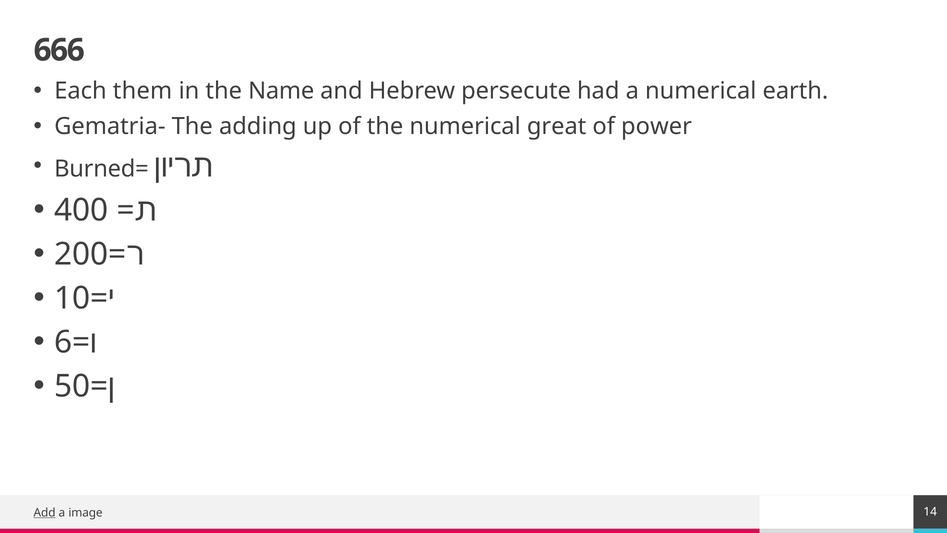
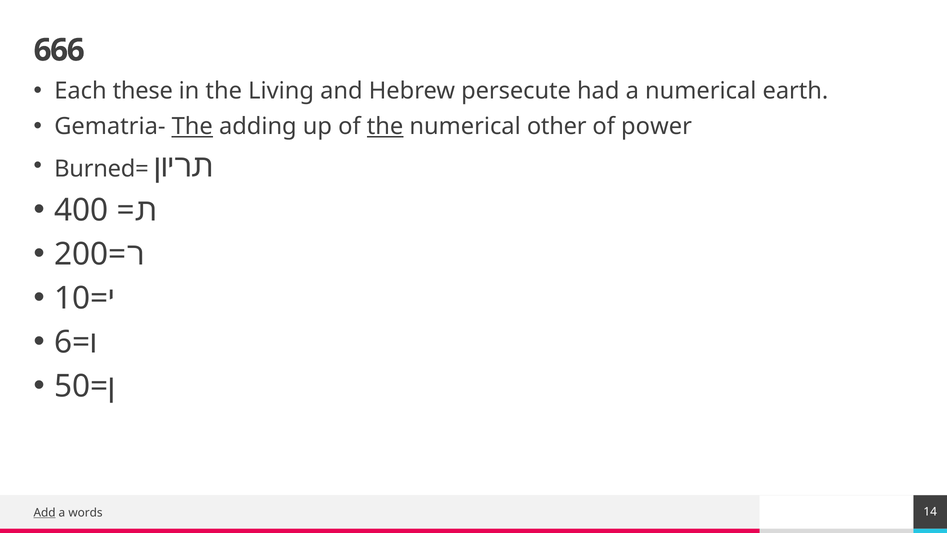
them: them -> these (143, 91)
Name: Name -> Living (281, 91)
The underline: none -> present (192, 126)
the underline: none -> present (385, 126)
great: great -> other (557, 126)
image: image -> words (85, 512)
